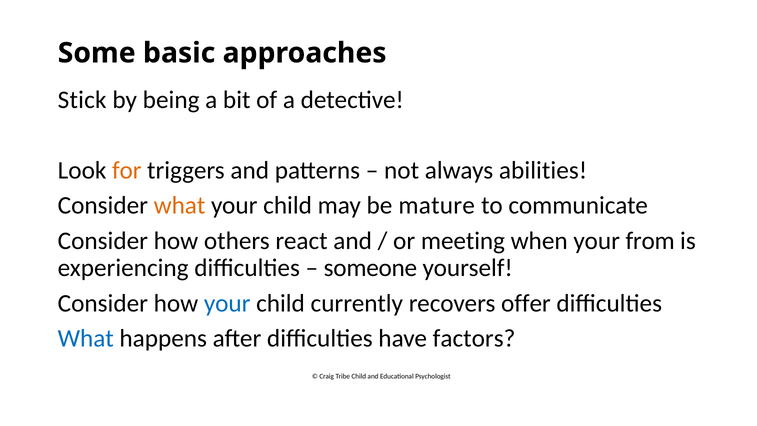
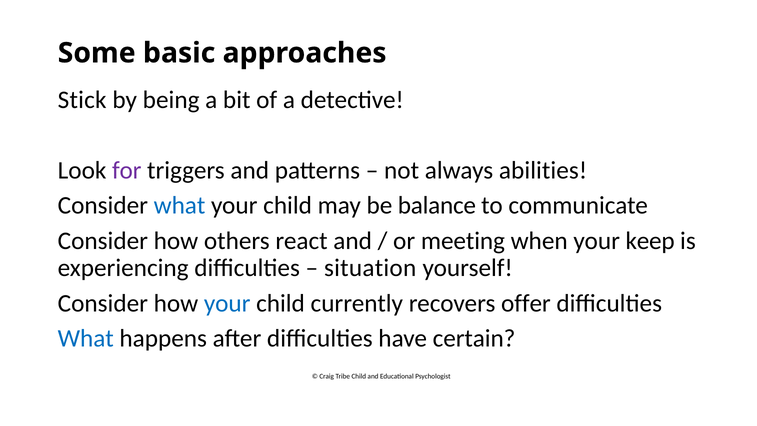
for colour: orange -> purple (127, 170)
what colour: orange -> blue (179, 206)
mature: mature -> balance (437, 206)
from: from -> keep (650, 241)
someone: someone -> situation (370, 268)
factors: factors -> certain (474, 338)
